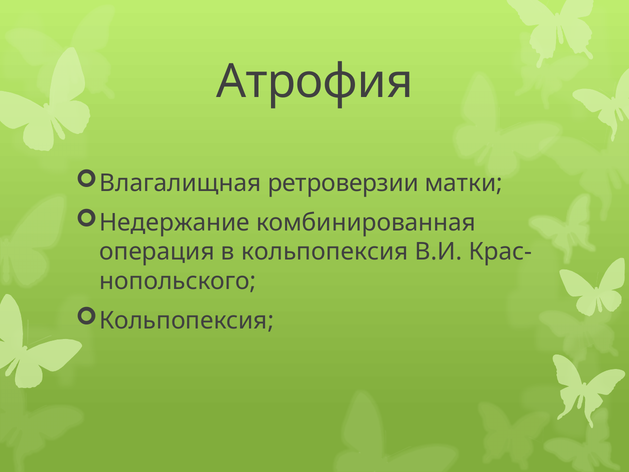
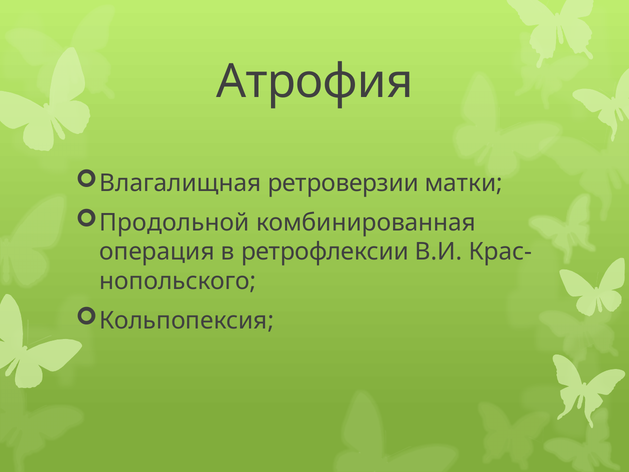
Недержание: Недержание -> Продольной (175, 222)
в кольпопексия: кольпопексия -> ретрофлексии (325, 252)
